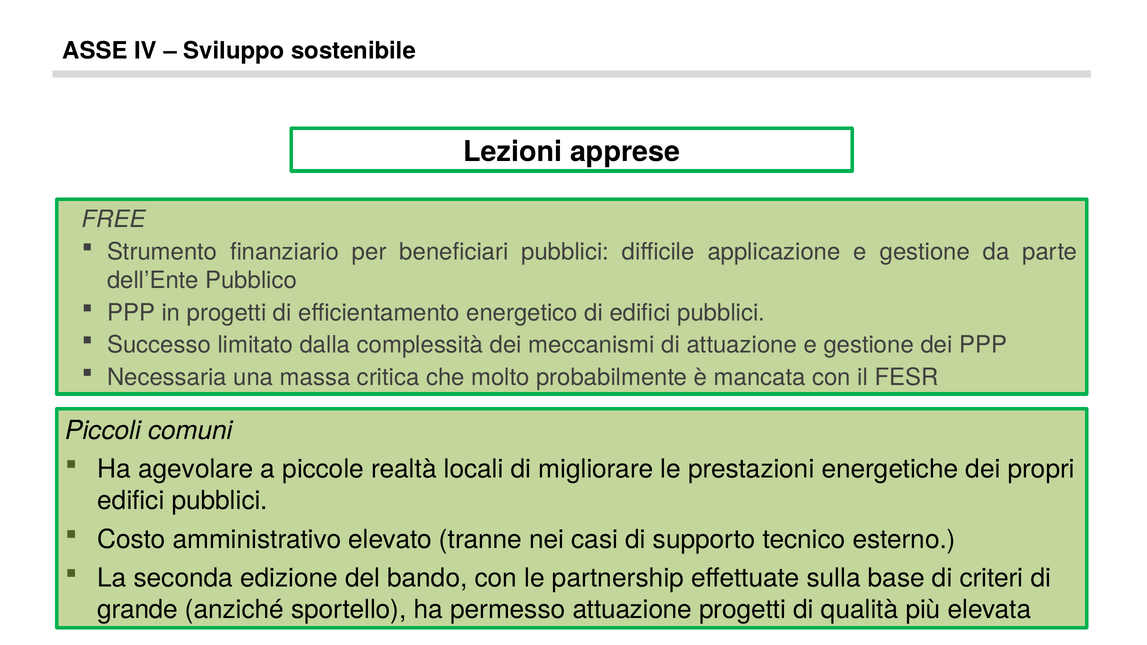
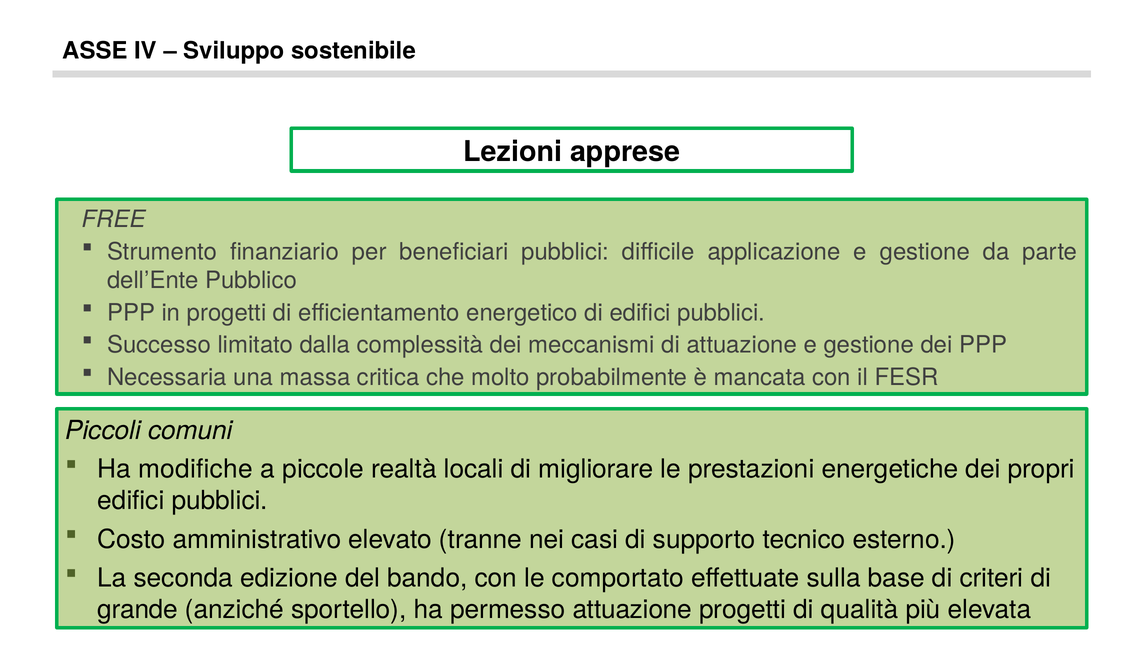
agevolare: agevolare -> modifiche (196, 469)
partnership: partnership -> comportato (618, 578)
